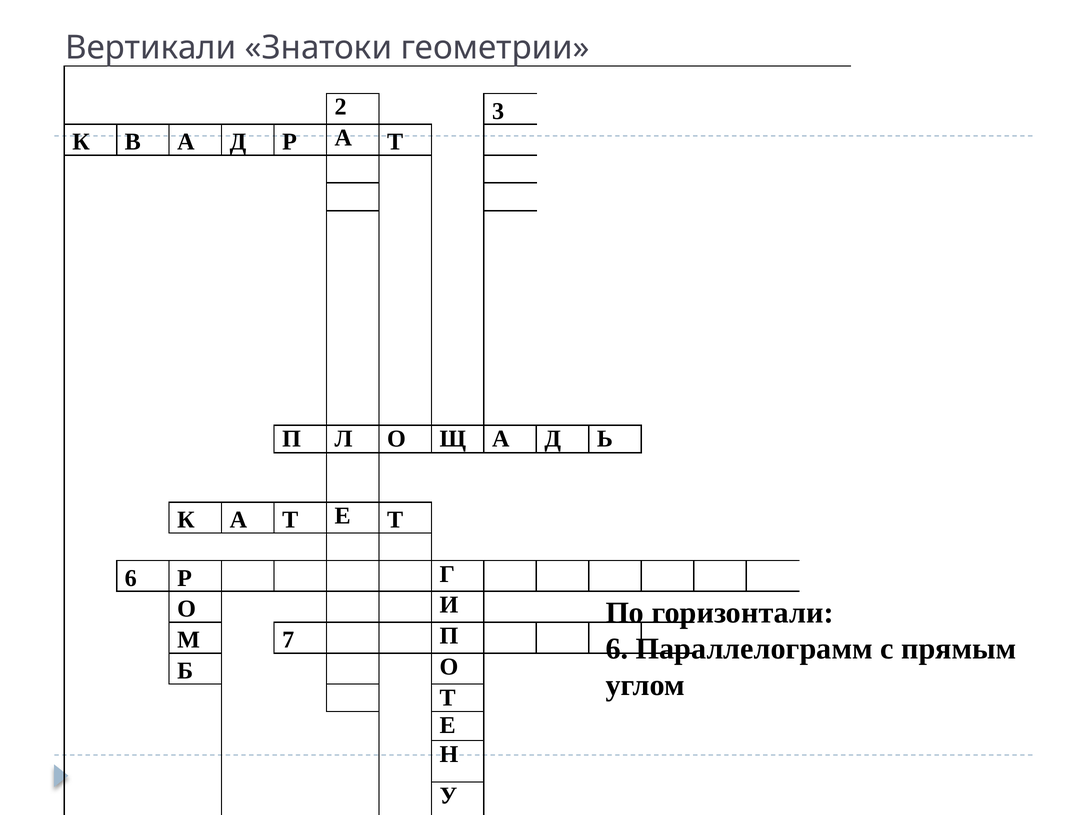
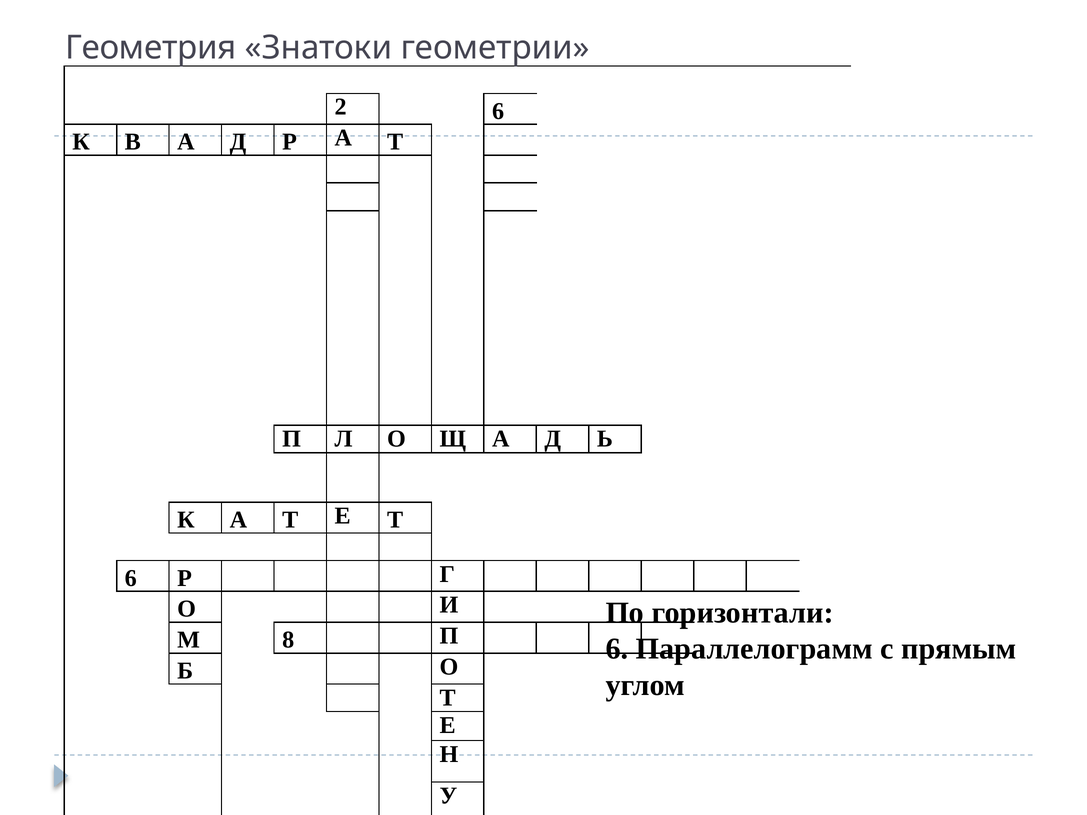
Вертикали: Вертикали -> Геометрия (151, 48)
2 3: 3 -> 6 (498, 111)
7: 7 -> 8 (288, 640)
